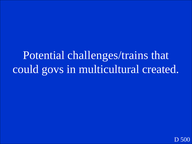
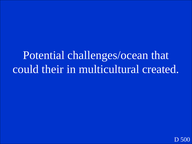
challenges/trains: challenges/trains -> challenges/ocean (108, 55)
govs: govs -> their (53, 69)
